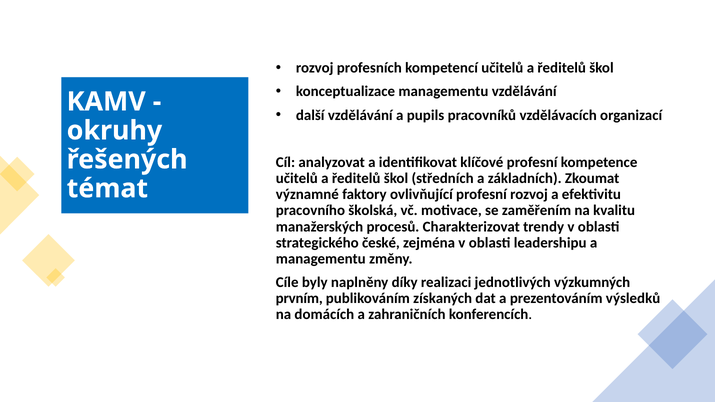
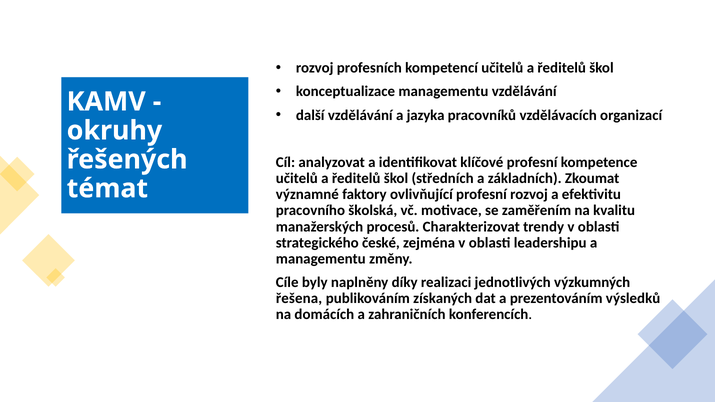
pupils: pupils -> jazyka (426, 115)
prvním: prvním -> řešena (299, 299)
